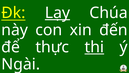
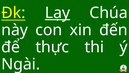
thi underline: present -> none (94, 47)
